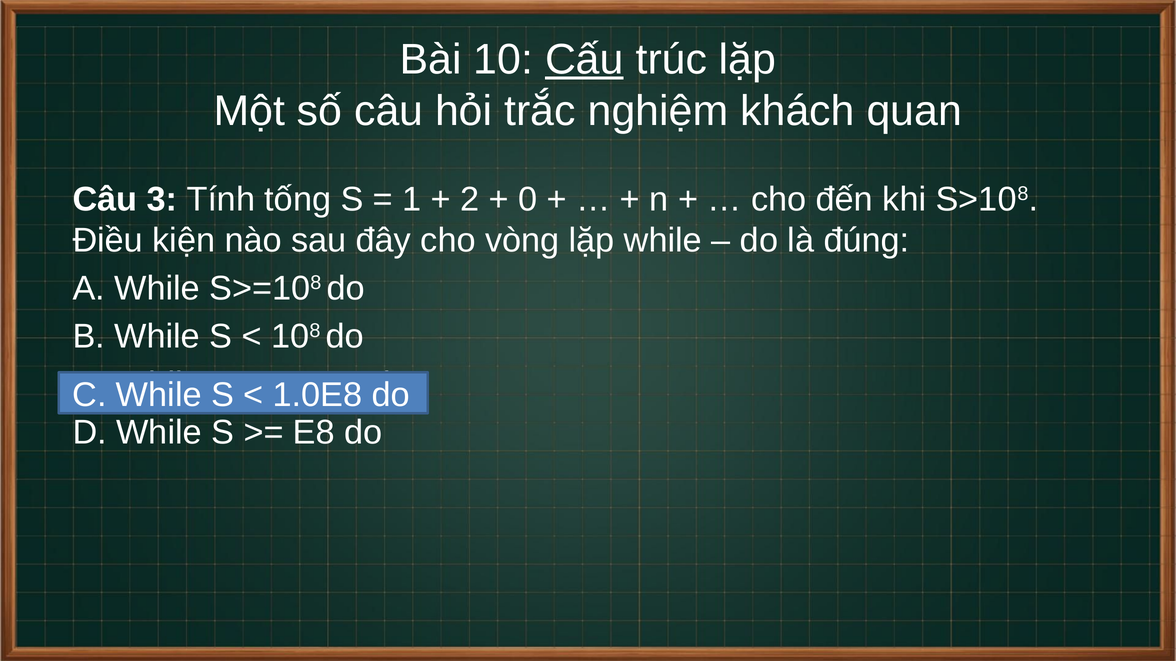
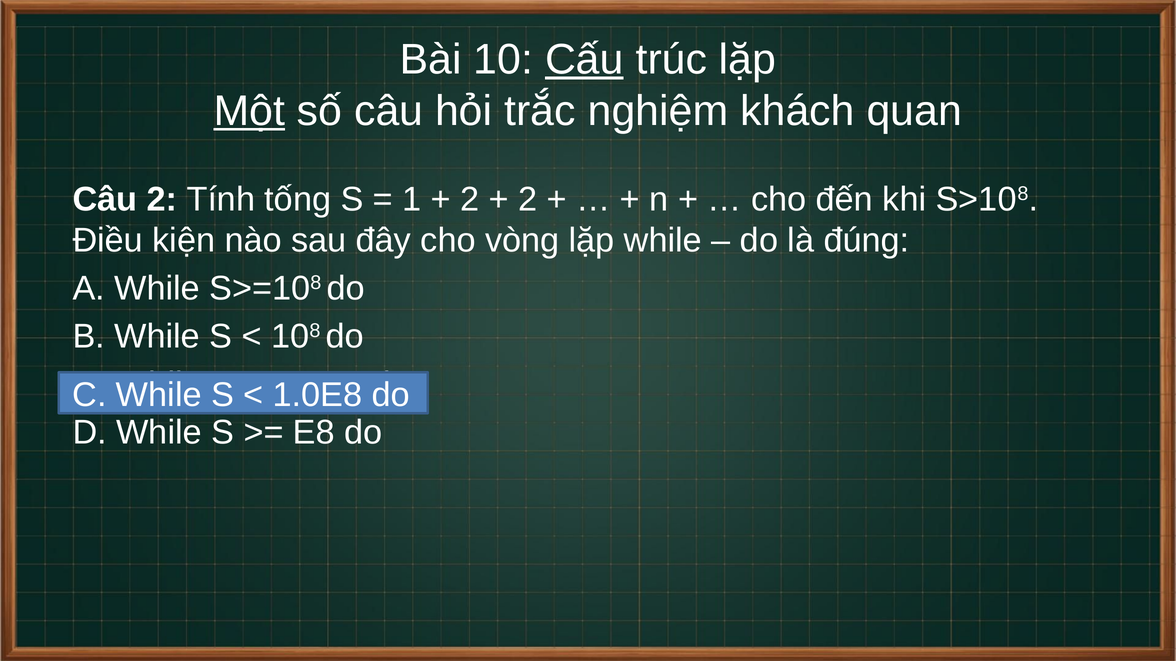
Một underline: none -> present (249, 111)
Câu 3: 3 -> 2 (162, 199)
0: 0 -> 2 (528, 199)
